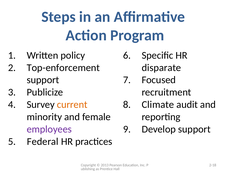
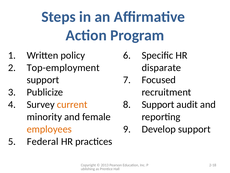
Top-enforcement: Top-enforcement -> Top-employment (63, 67)
Climate: Climate -> Support (158, 104)
employees colour: purple -> orange (49, 129)
